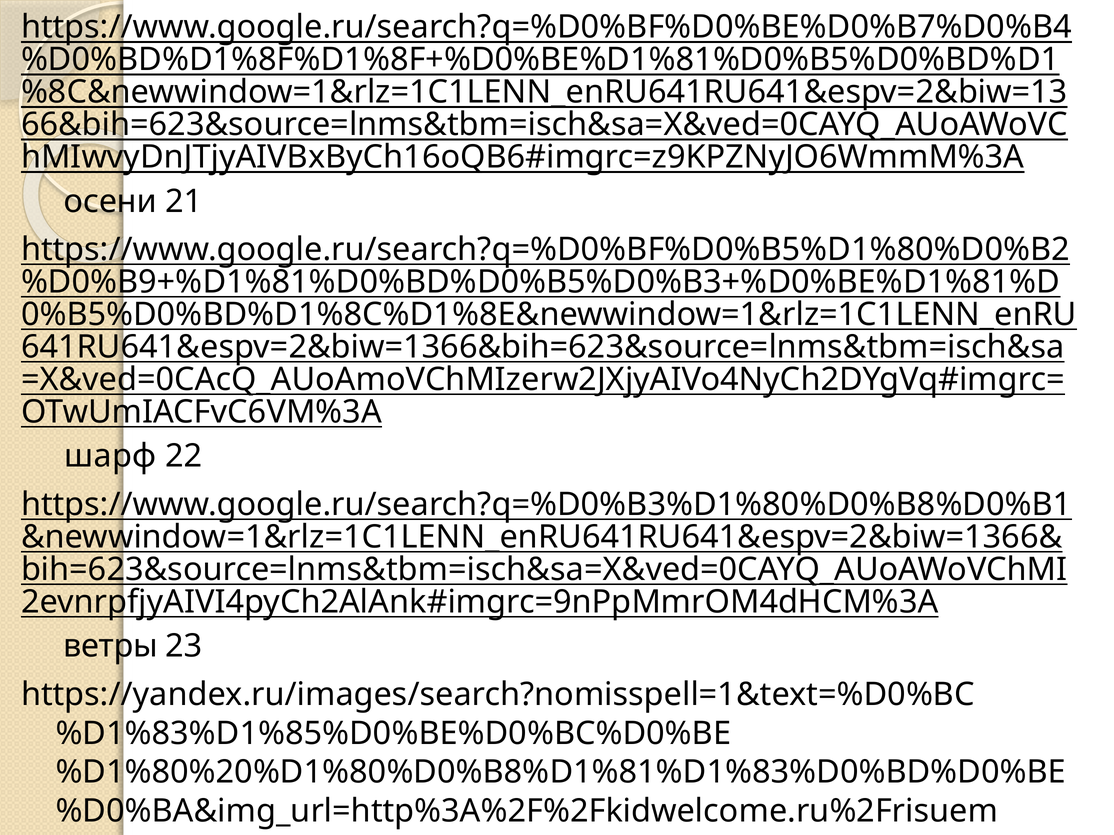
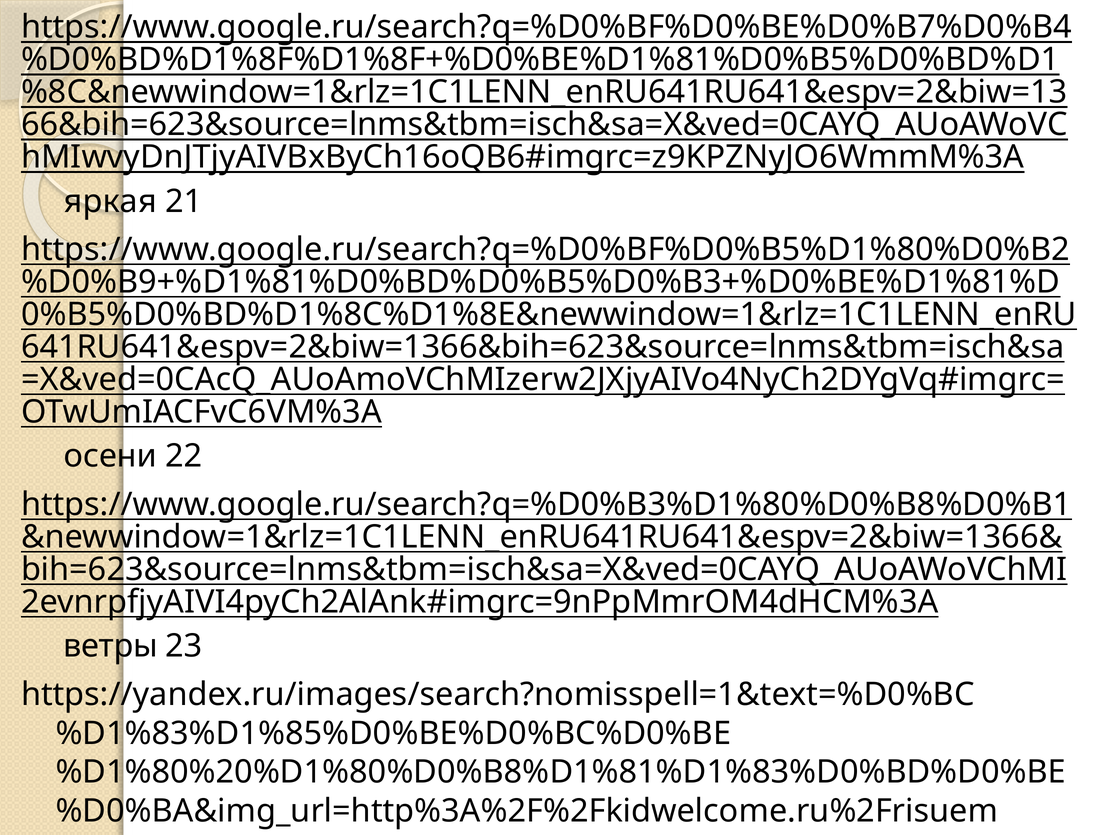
осени: осени -> яркая (110, 201)
шарф: шарф -> осени (110, 456)
